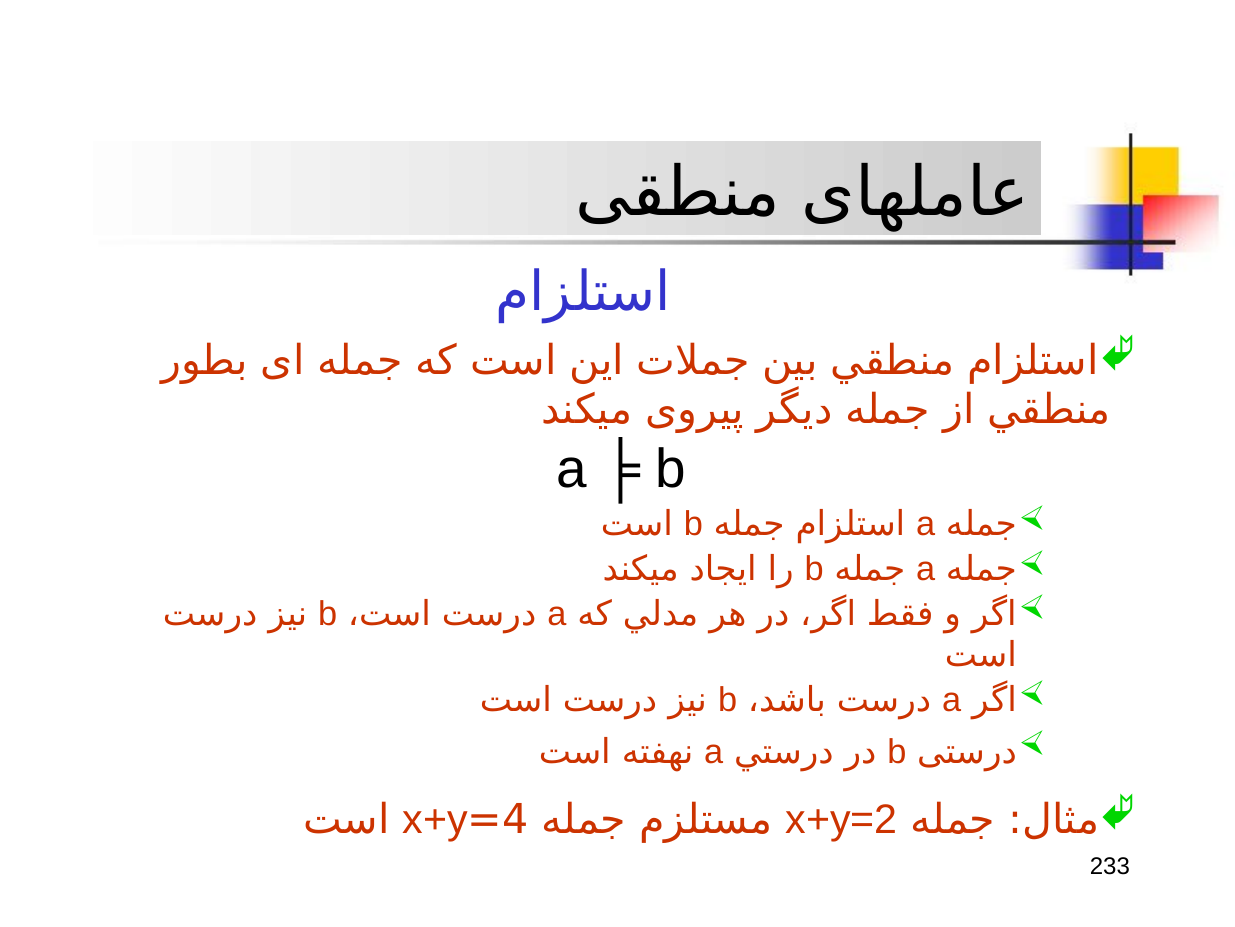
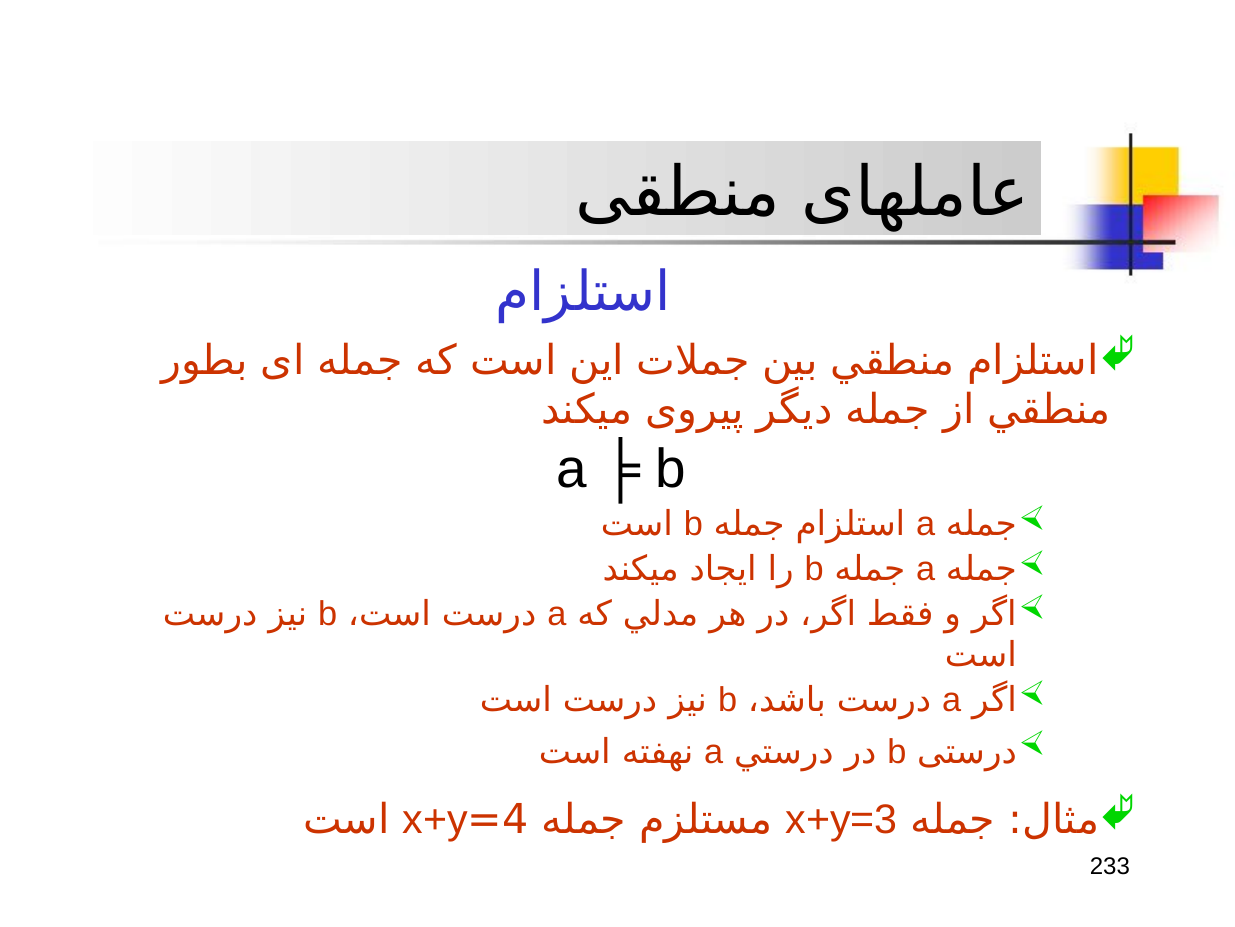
x+y=2: x+y=2 -> x+y=3 (842, 819)
